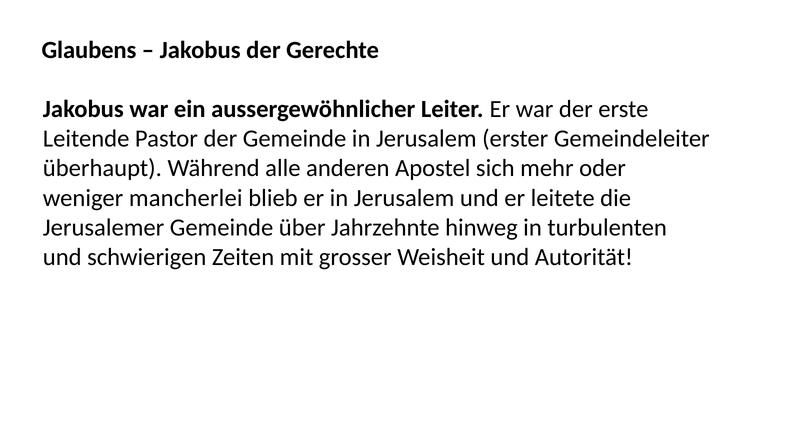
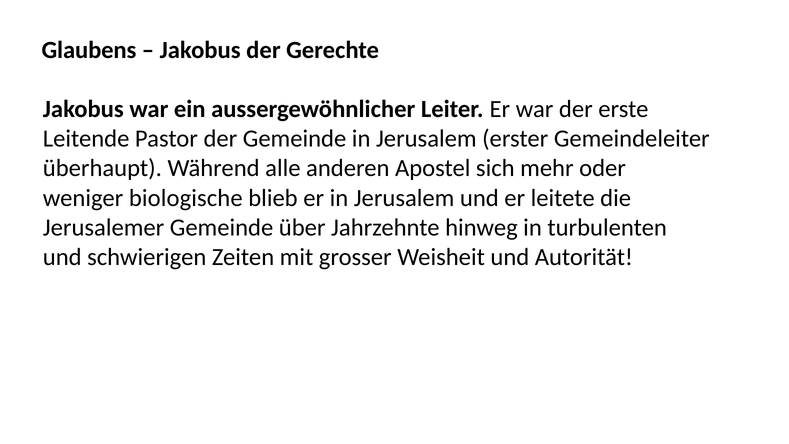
mancherlei: mancherlei -> biologische (186, 198)
